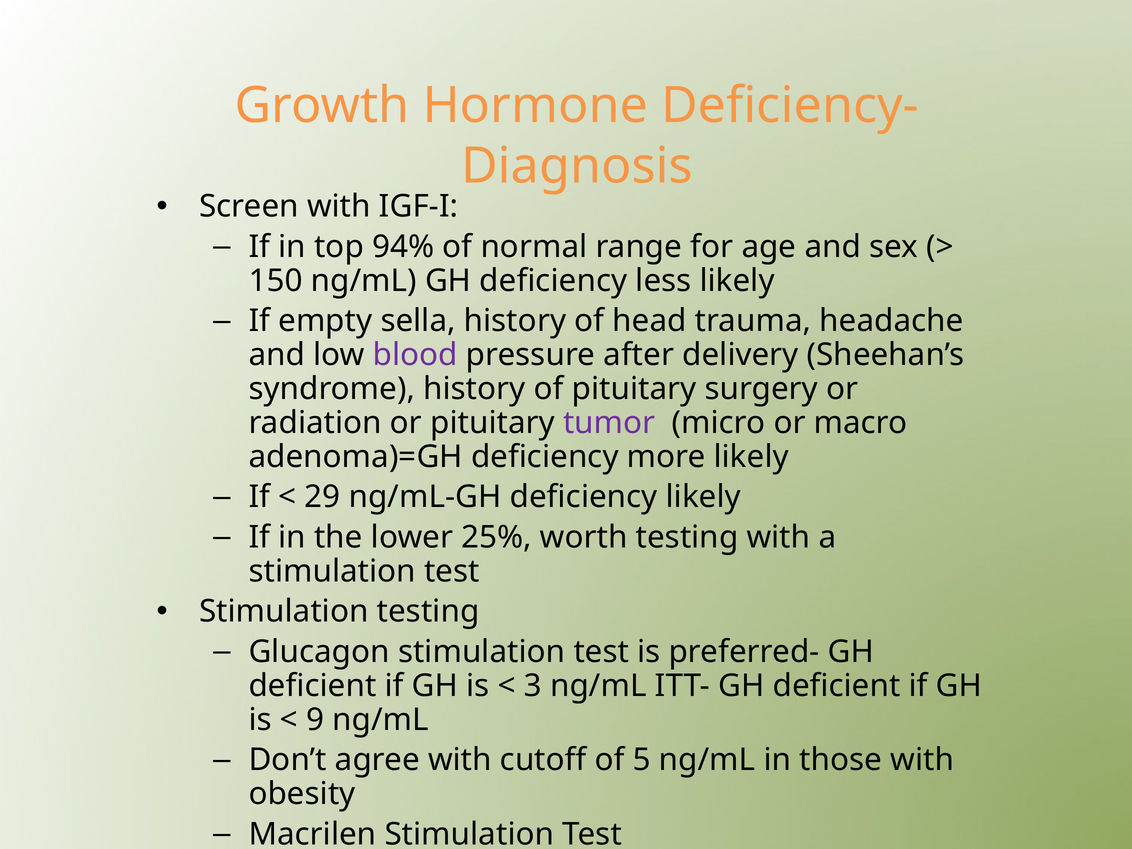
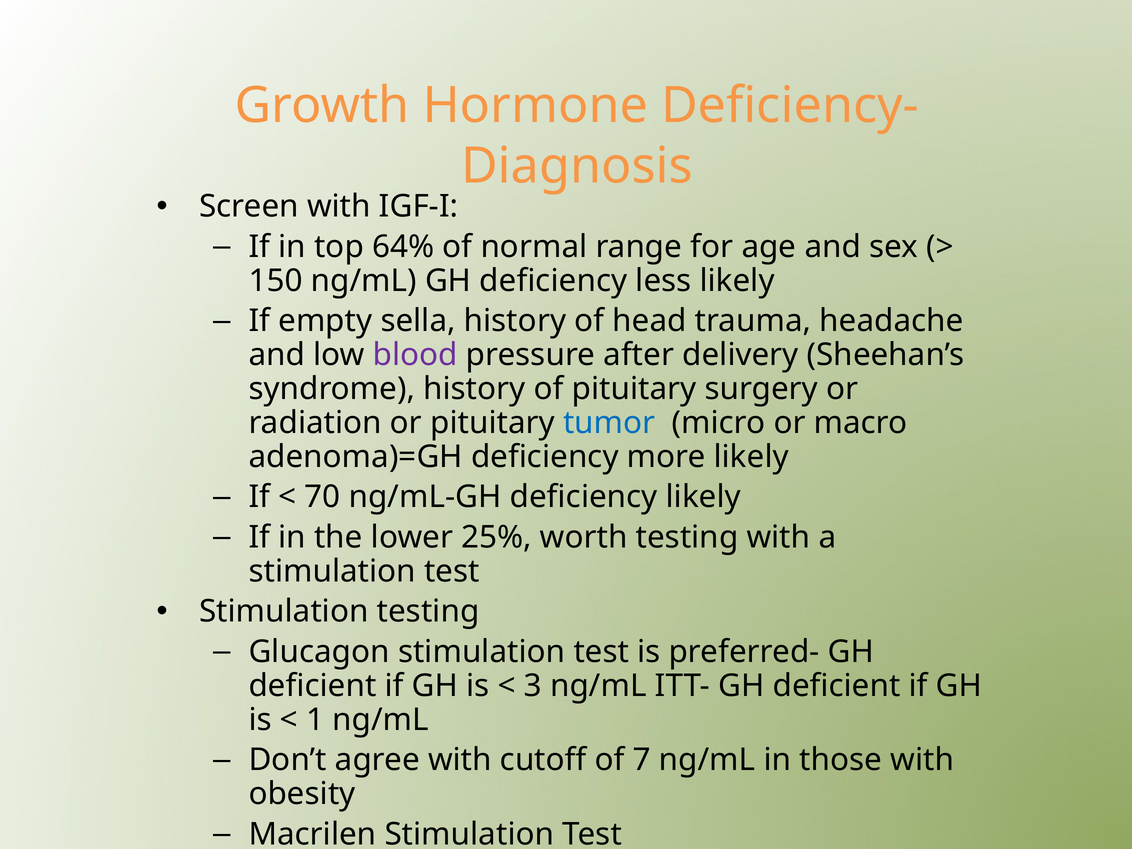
94%: 94% -> 64% (403, 247)
tumor colour: purple -> blue (609, 423)
29: 29 -> 70 (322, 497)
9: 9 -> 1 (315, 720)
5: 5 -> 7 (642, 760)
